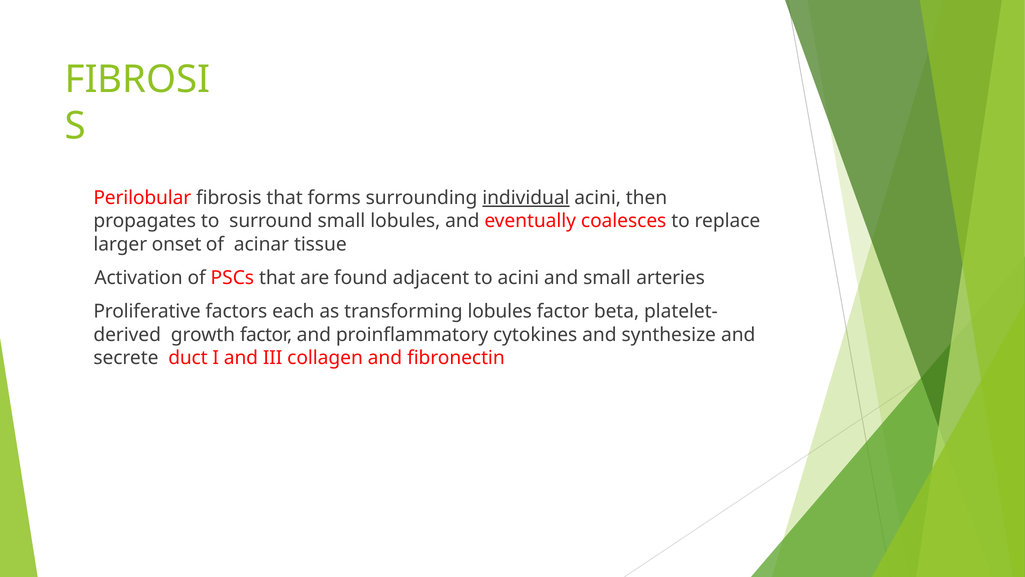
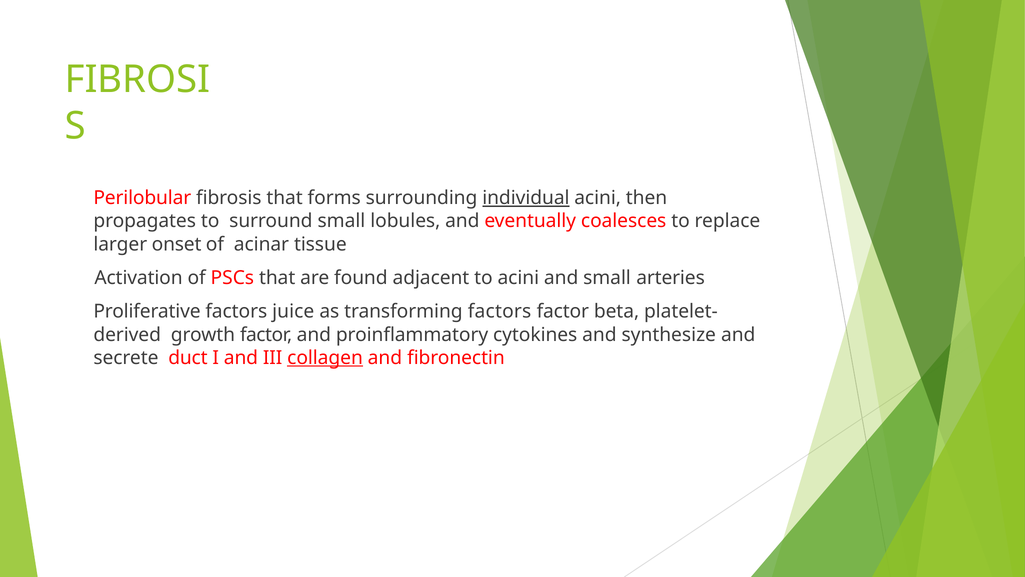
each: each -> juice (293, 311)
transforming lobules: lobules -> factors (500, 311)
collagen underline: none -> present (325, 358)
